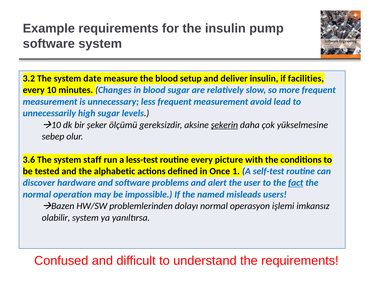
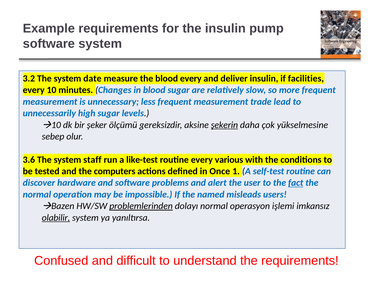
blood setup: setup -> every (191, 78)
avoid: avoid -> trade (261, 102)
less-test: less-test -> like-test (142, 160)
picture: picture -> various (229, 160)
alphabetic: alphabetic -> computers (115, 171)
problemlerinden underline: none -> present (141, 206)
olabilir underline: none -> present (56, 218)
